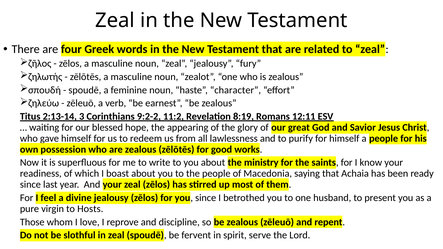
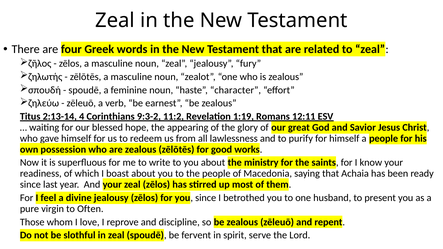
3: 3 -> 4 (82, 117)
9:2-2: 9:2-2 -> 9:3-2 (149, 117)
8:19: 8:19 -> 1:19 (244, 117)
Hosts: Hosts -> Often (90, 209)
